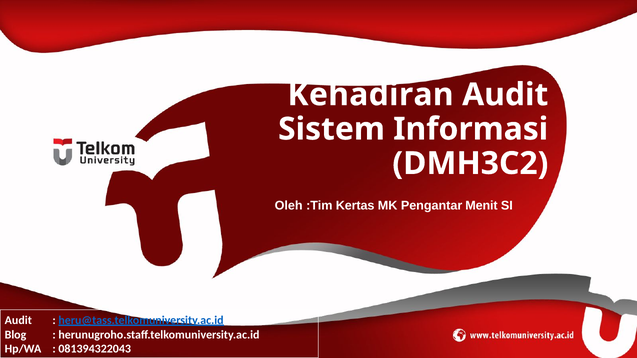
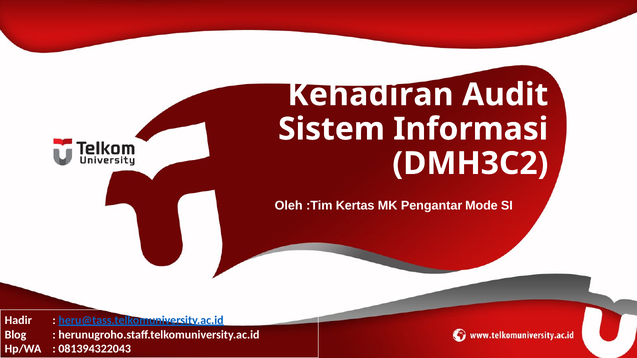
Menit: Menit -> Mode (481, 206)
Audit: Audit -> Hadir (18, 320)
